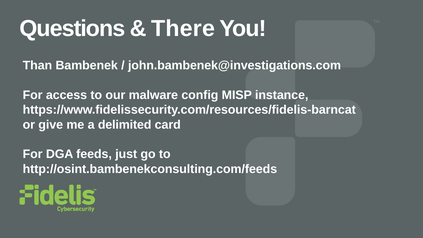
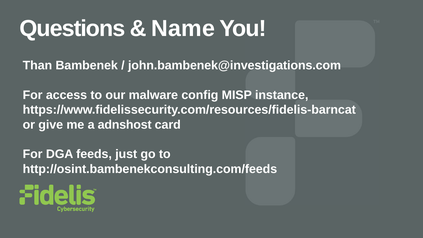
There: There -> Name (183, 29)
delimited: delimited -> adnshost (125, 125)
